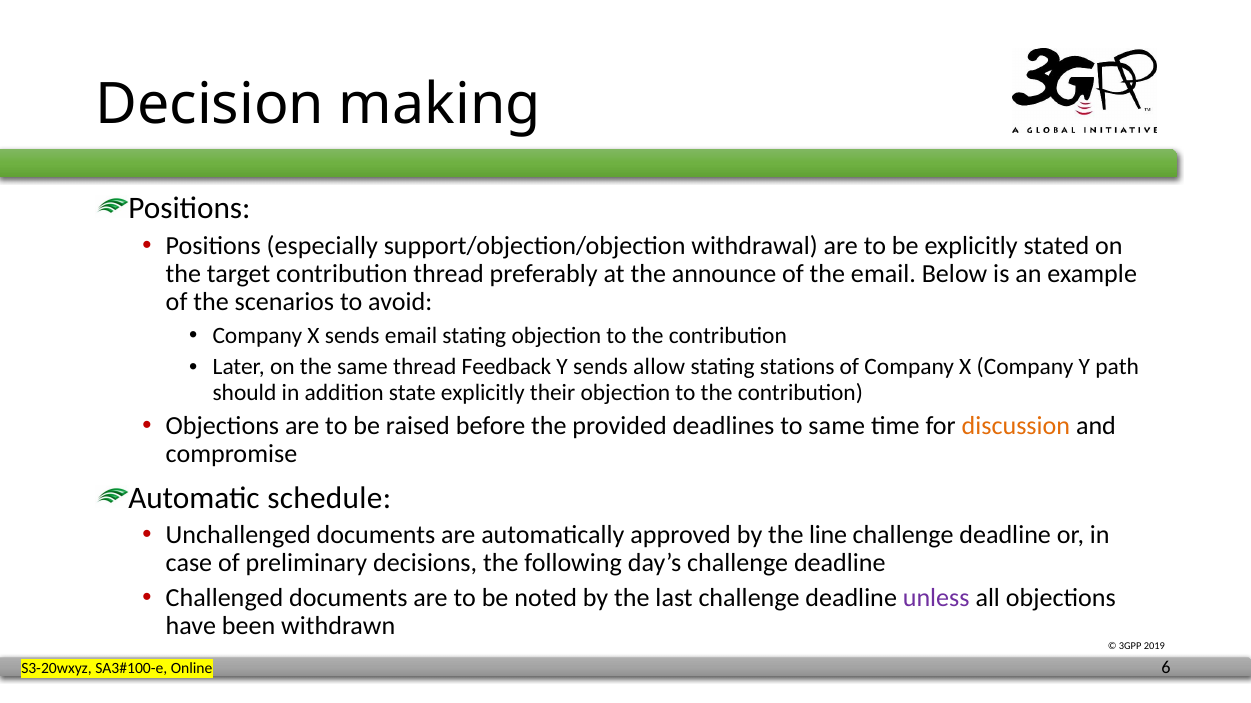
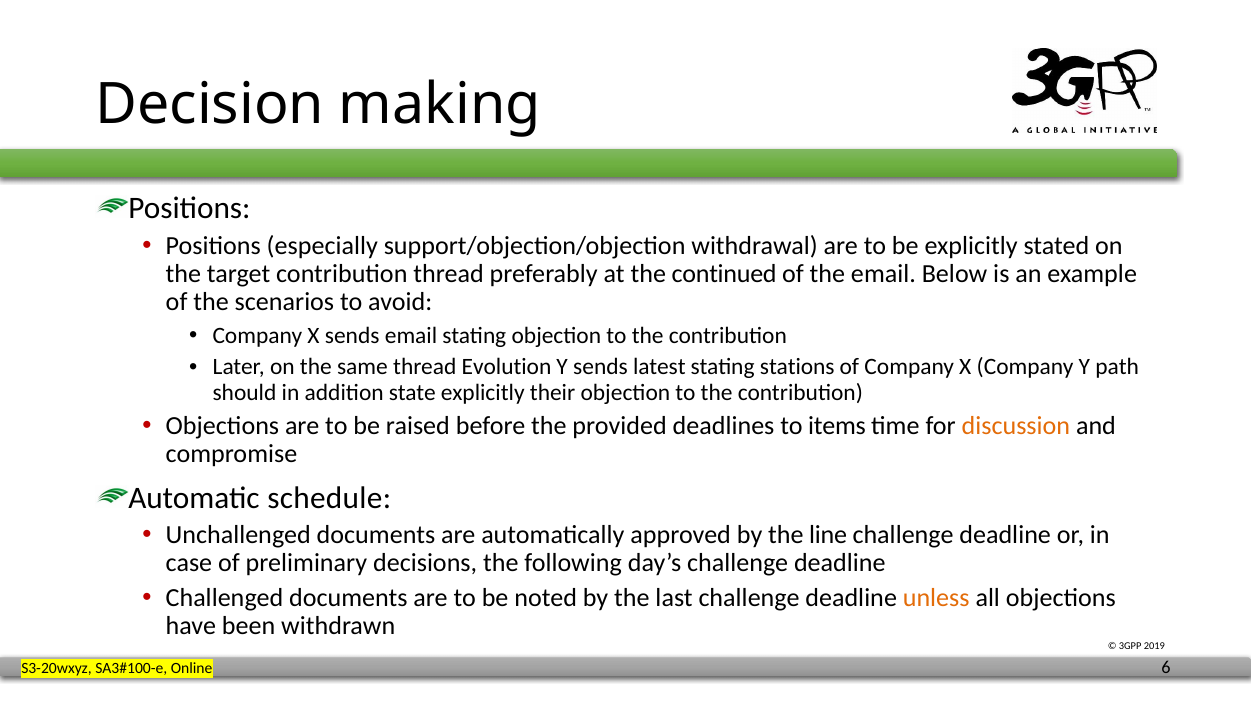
announce: announce -> continued (724, 274)
Feedback: Feedback -> Evolution (506, 368)
allow: allow -> latest (659, 368)
to same: same -> items (837, 426)
unless colour: purple -> orange (936, 599)
